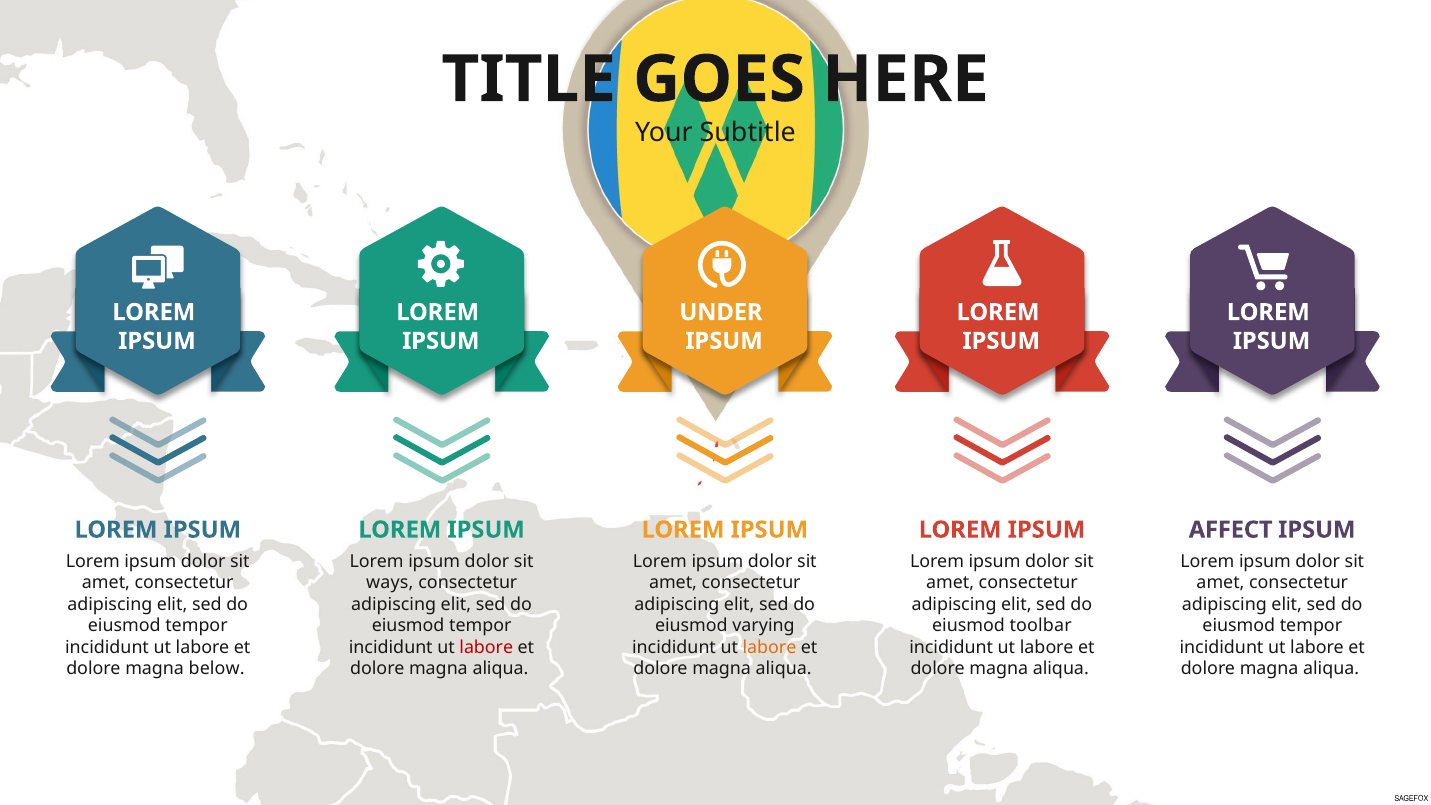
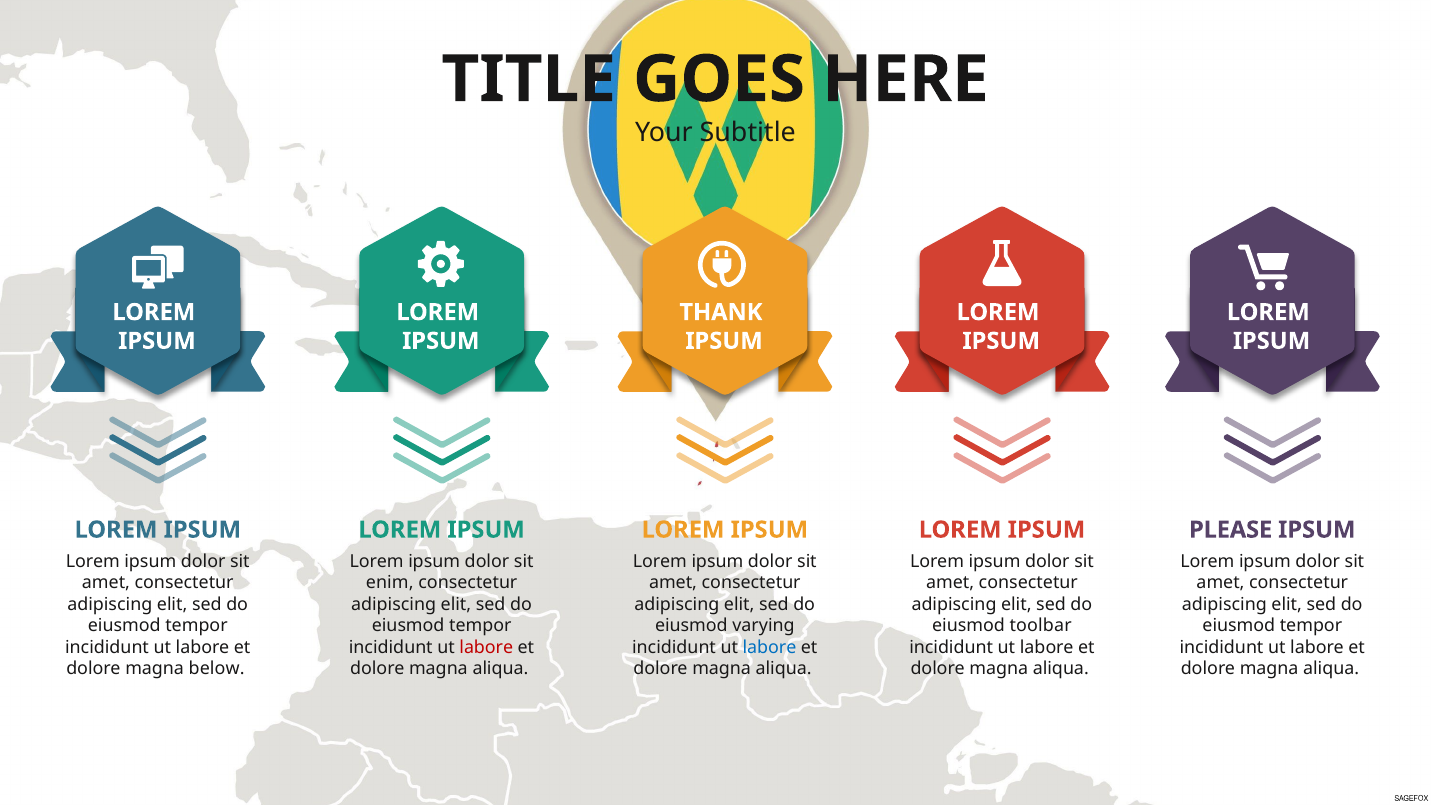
UNDER: UNDER -> THANK (721, 312)
AFFECT: AFFECT -> PLEASE (1231, 530)
ways: ways -> enim (390, 583)
labore colour: orange -> blue (770, 647)
